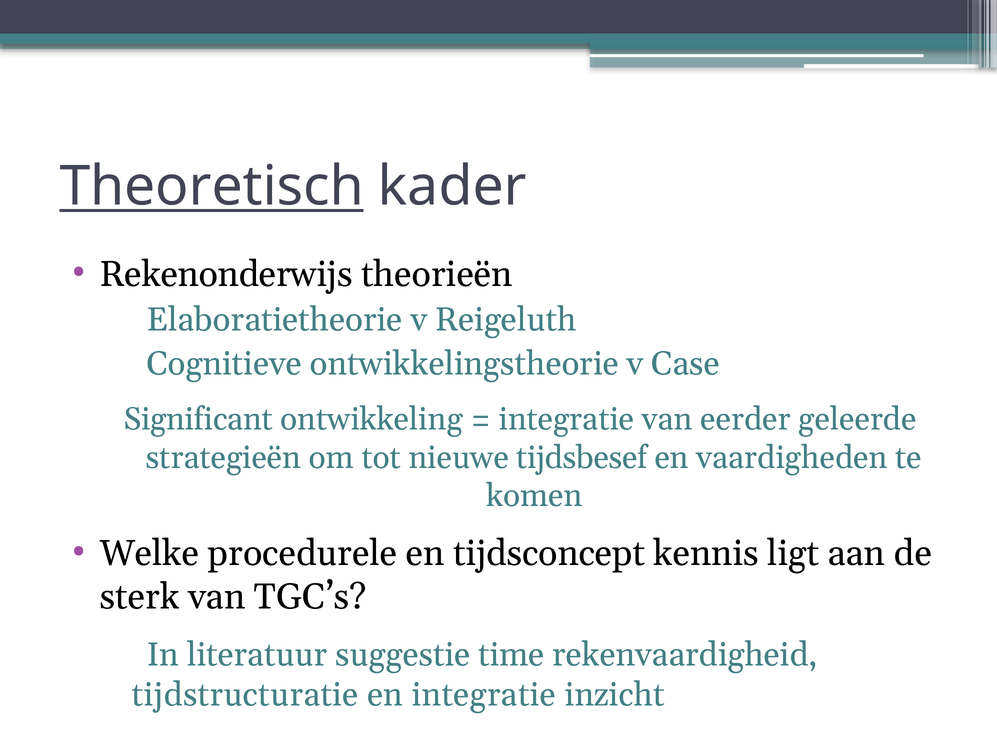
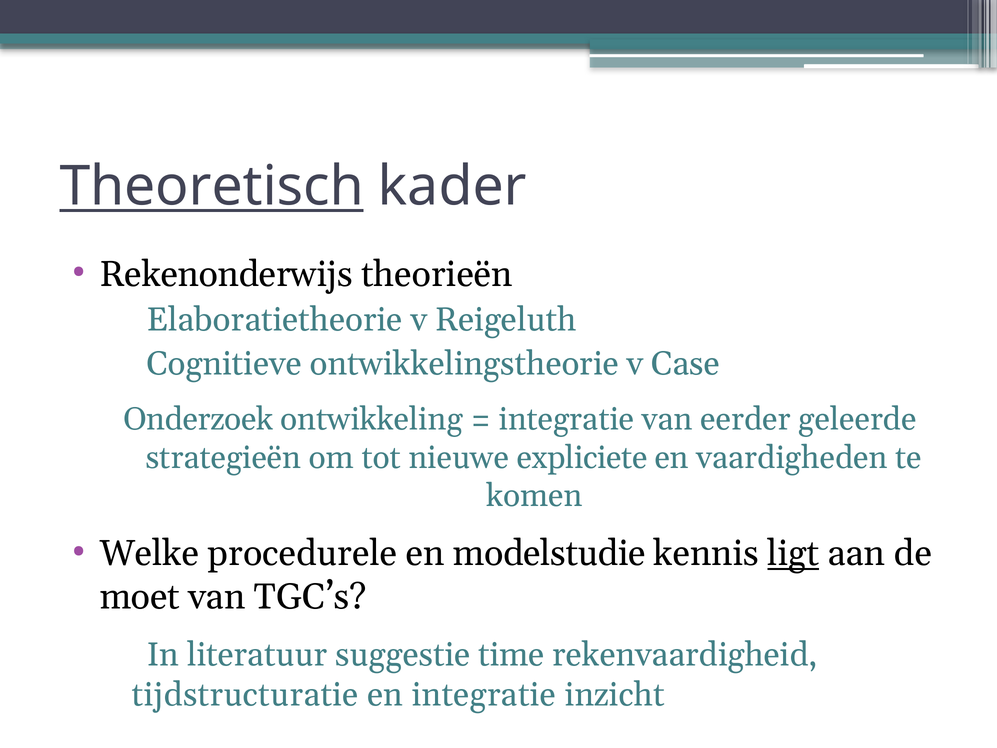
Significant: Significant -> Onderzoek (198, 419)
tijdsbesef: tijdsbesef -> expliciete (582, 458)
tijdsconcept: tijdsconcept -> modelstudie (549, 553)
ligt underline: none -> present (793, 553)
sterk: sterk -> moet (140, 596)
